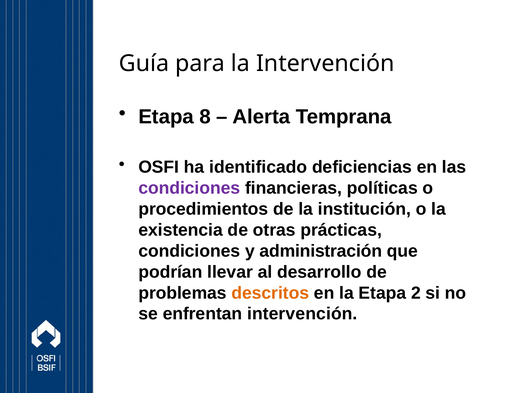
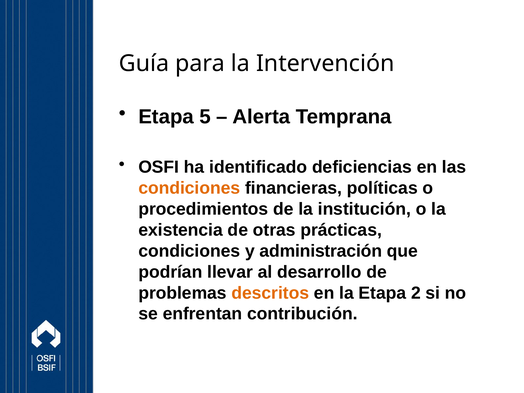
8: 8 -> 5 (205, 117)
condiciones colour: purple -> orange (189, 188)
enfrentan intervención: intervención -> contribución (302, 314)
